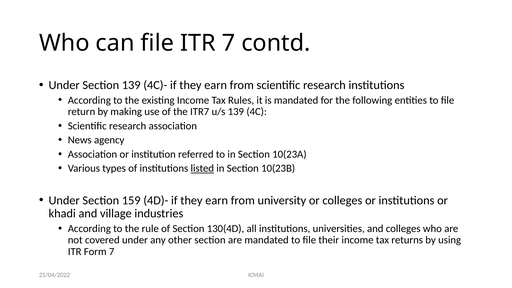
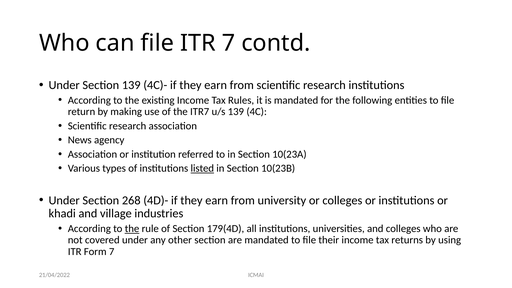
159: 159 -> 268 (131, 200)
the underline: none -> present (132, 229)
130(4D: 130(4D -> 179(4D (226, 229)
